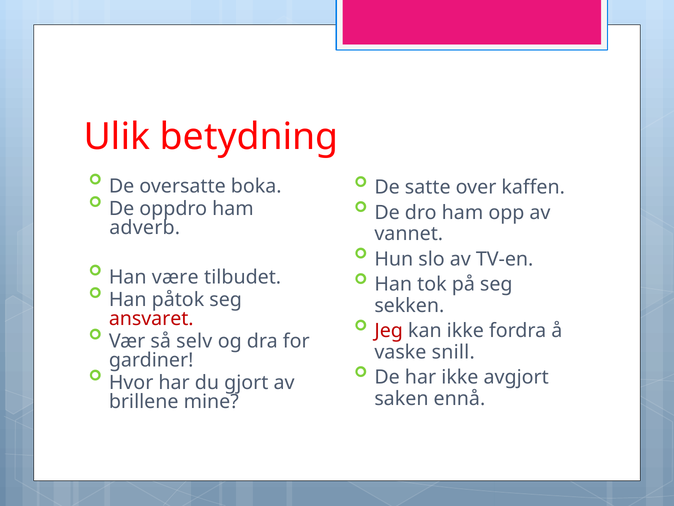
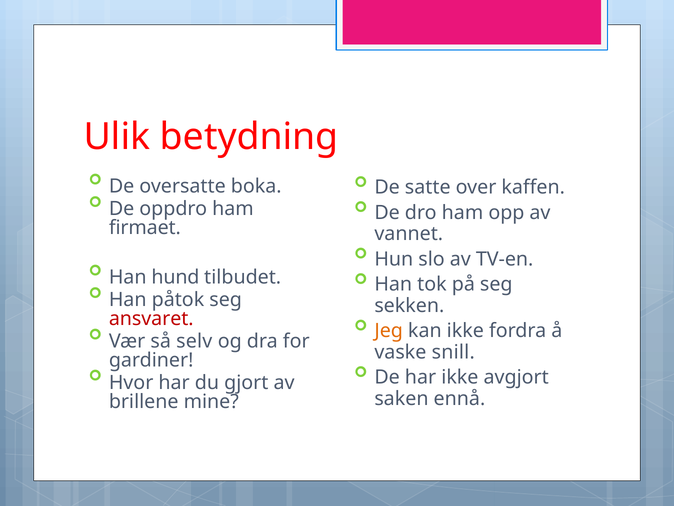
adverb: adverb -> firmaet (145, 228)
være: være -> hund (175, 277)
Jeg colour: red -> orange (389, 331)
